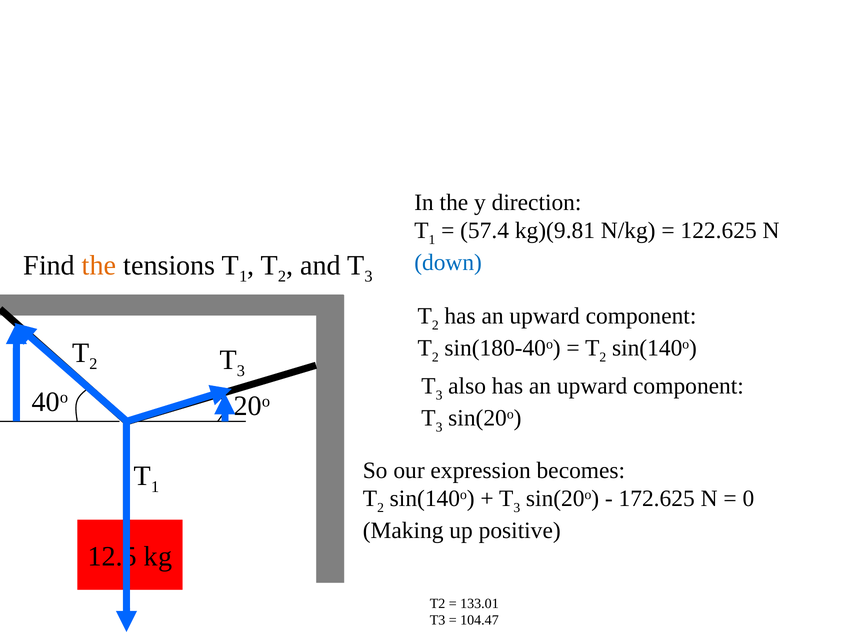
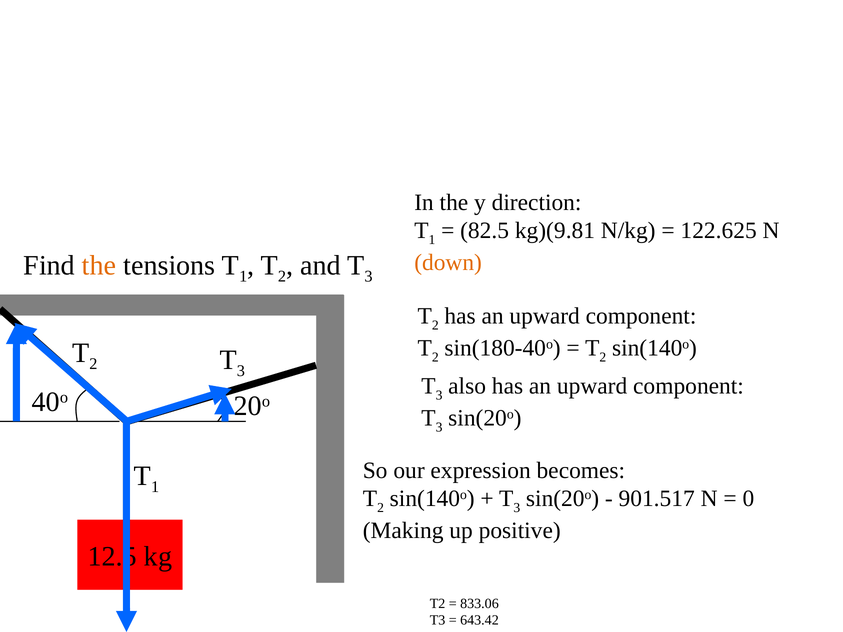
57.4: 57.4 -> 82.5 (485, 231)
down colour: blue -> orange (448, 263)
172.625: 172.625 -> 901.517 (657, 499)
133.01: 133.01 -> 833.06 (479, 604)
104.47: 104.47 -> 643.42 (479, 620)
